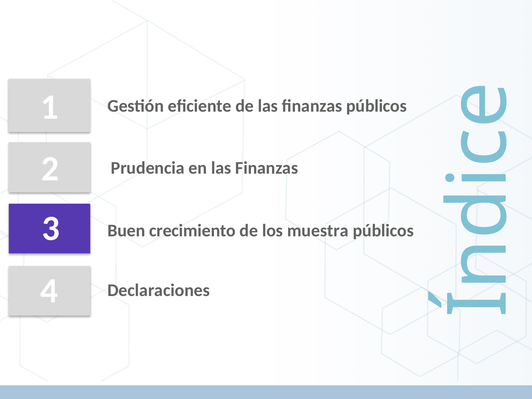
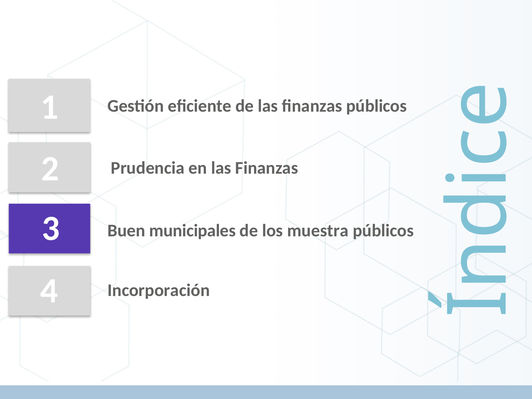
crecimiento: crecimiento -> municipales (193, 231)
Declaraciones: Declaraciones -> Incorporación (159, 290)
